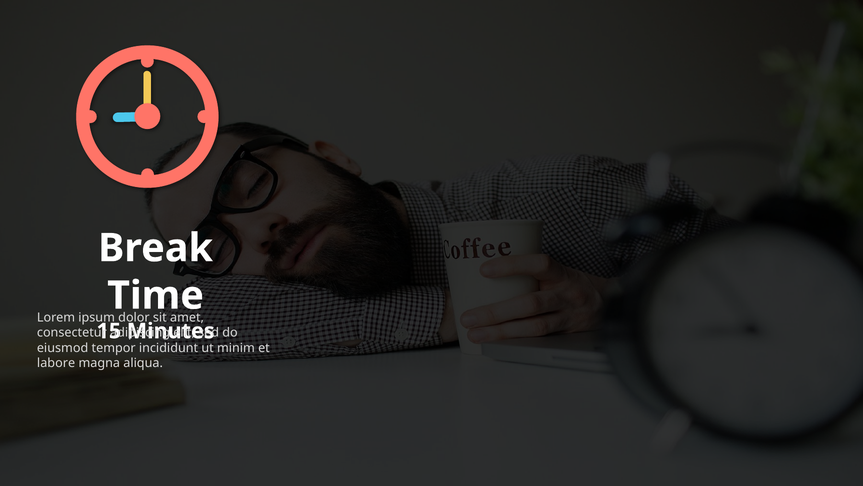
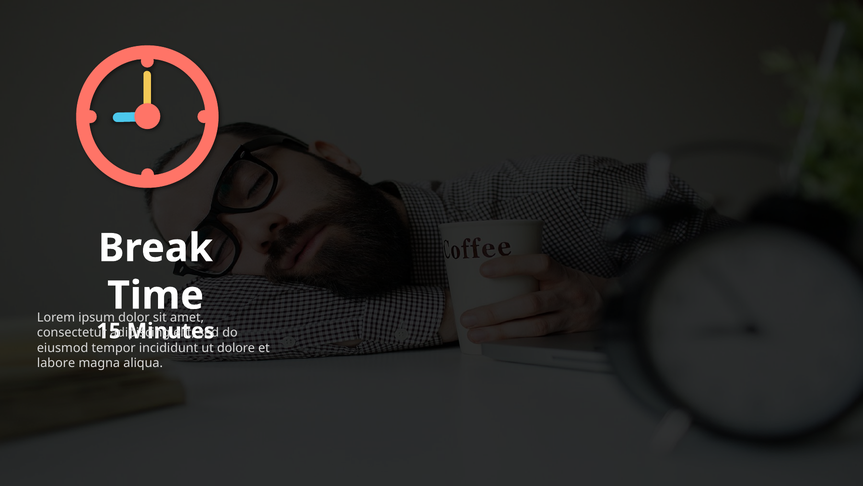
minim: minim -> dolore (236, 348)
